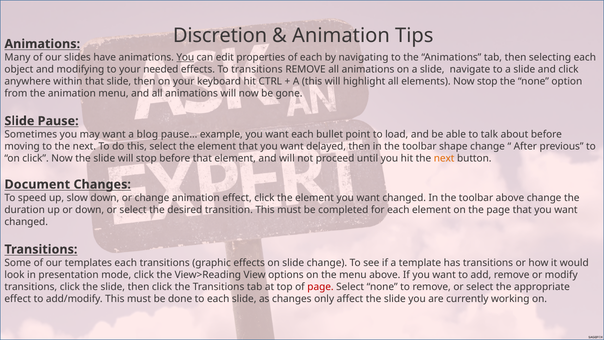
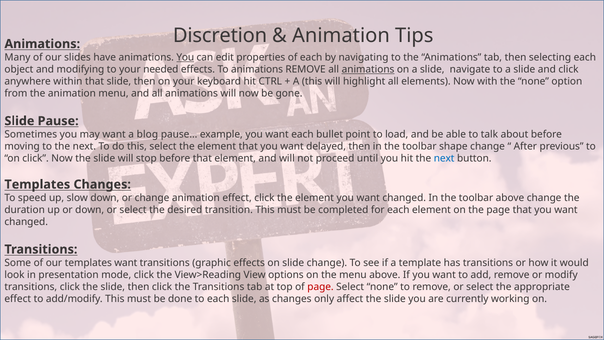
To transitions: transitions -> animations (257, 69)
animations underline: none -> present (368, 69)
Now stop: stop -> with (487, 81)
next colour: orange -> blue (444, 158)
Document: Document -> Templates (37, 184)
templates each: each -> want (126, 263)
